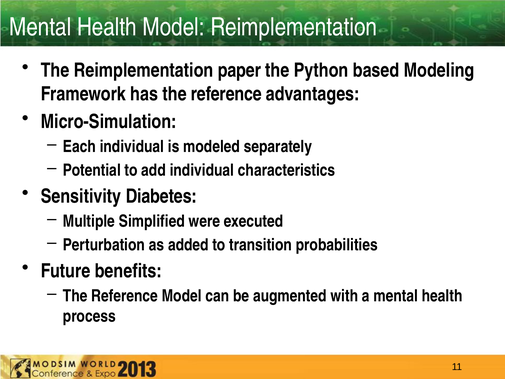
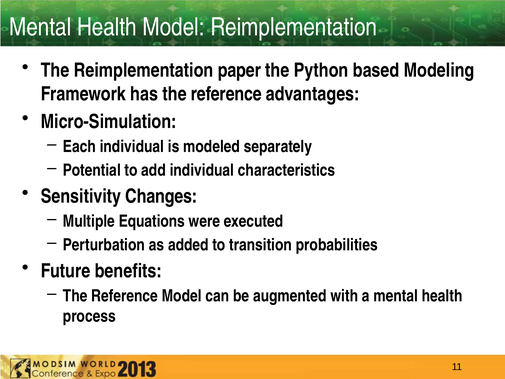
Diabetes: Diabetes -> Changes (161, 196)
Simplified: Simplified -> Equations (152, 221)
